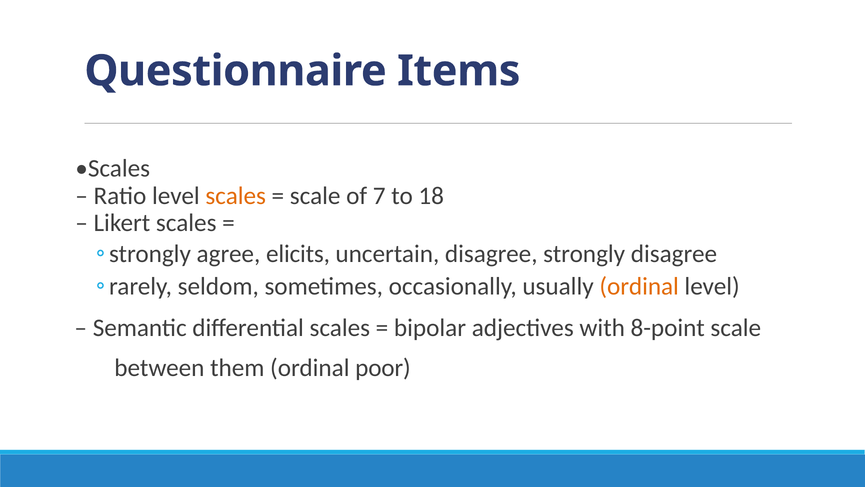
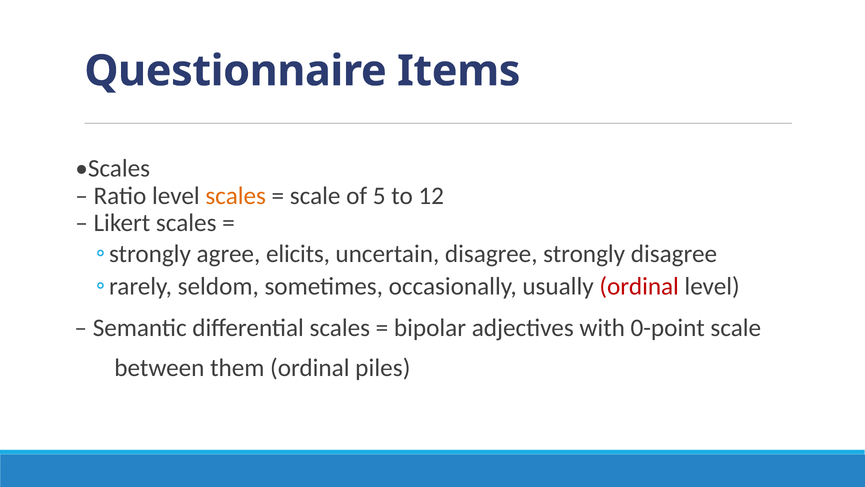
7: 7 -> 5 (379, 196)
18: 18 -> 12 (431, 196)
ordinal colour: orange -> red (639, 286)
8-point: 8-point -> 0-point (668, 328)
poor: poor -> piles (383, 368)
